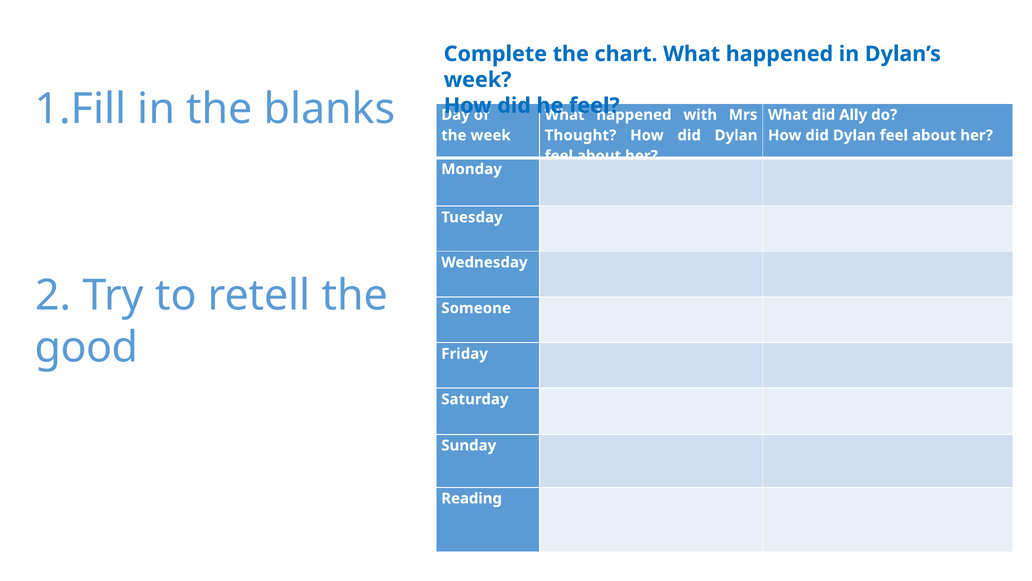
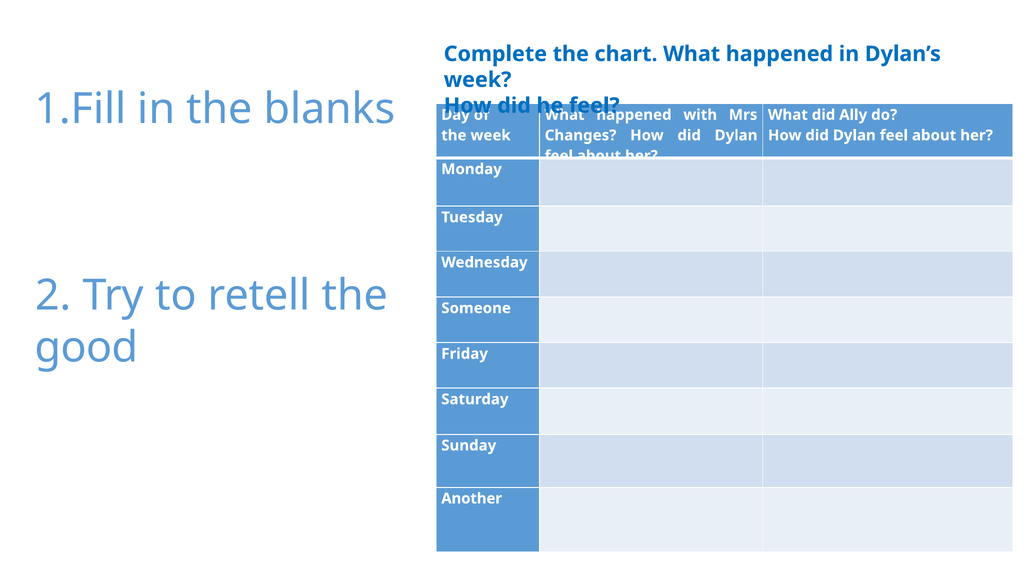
Thought: Thought -> Changes (581, 135)
Reading: Reading -> Another (472, 498)
